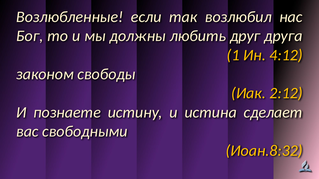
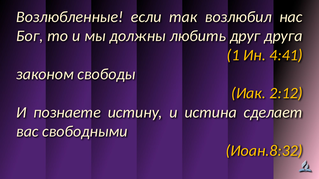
4:12: 4:12 -> 4:41 (286, 55)
